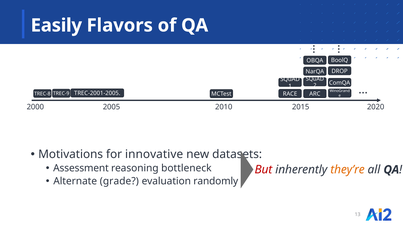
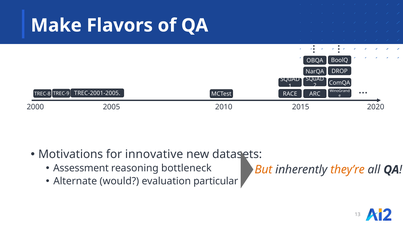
Easily: Easily -> Make (56, 25)
But colour: red -> orange (263, 169)
grade: grade -> would (119, 181)
randomly: randomly -> particular (216, 181)
